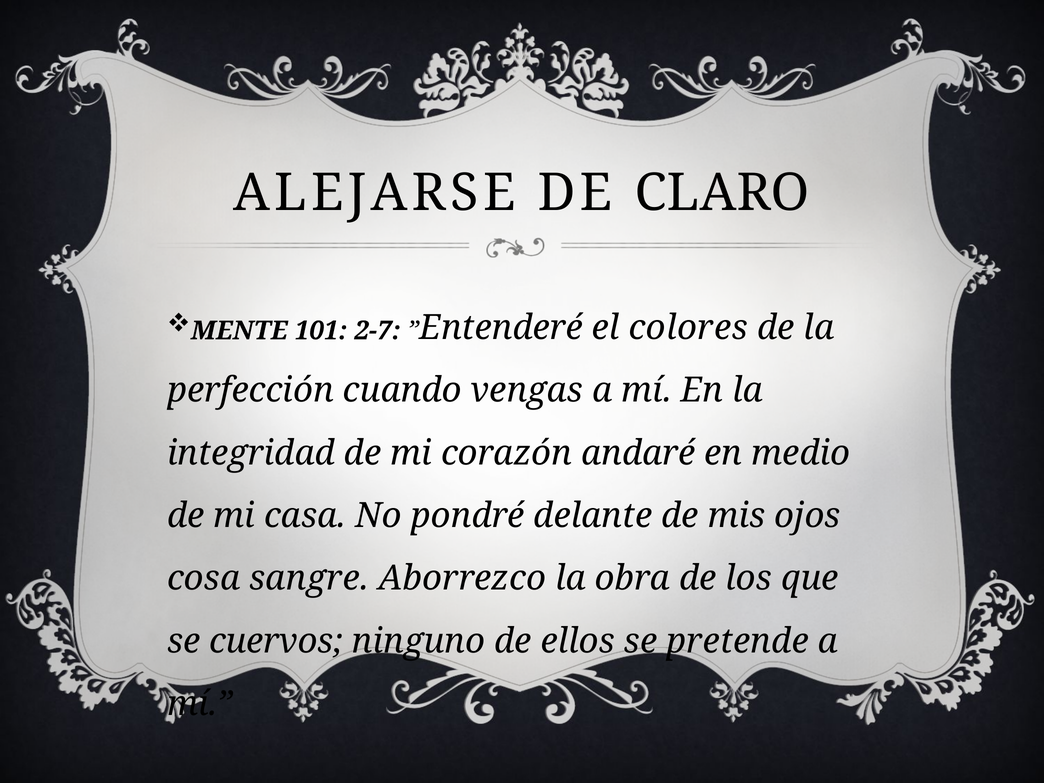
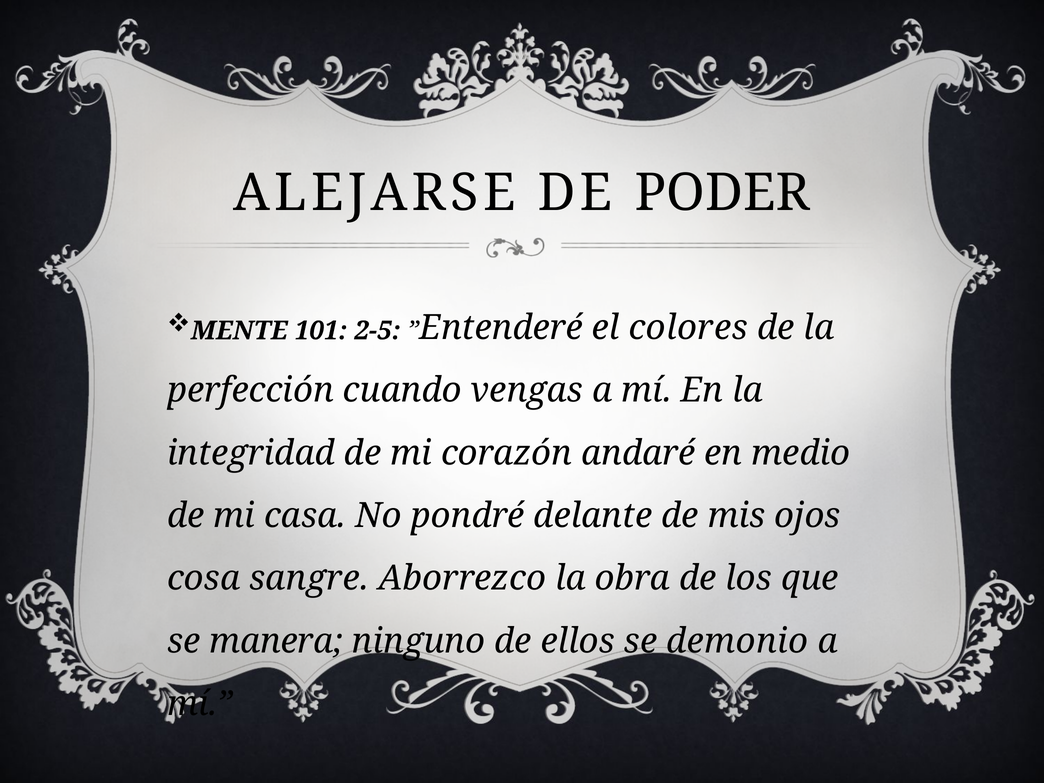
CLARO: CLARO -> PODER (722, 193)
2-7: 2-7 -> 2-5 (378, 331)
cuervos: cuervos -> manera (276, 641)
pretende: pretende -> demonio (737, 641)
